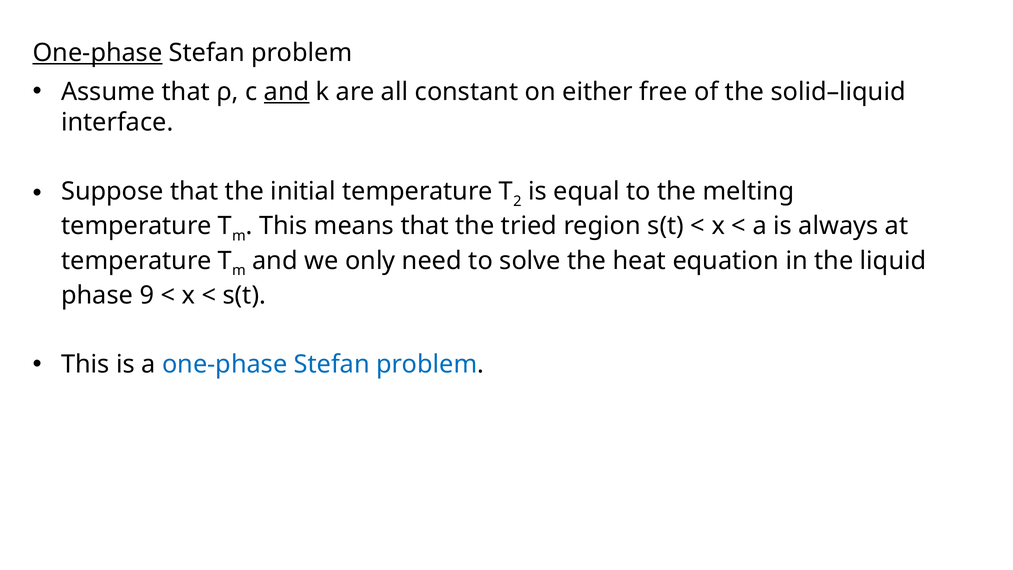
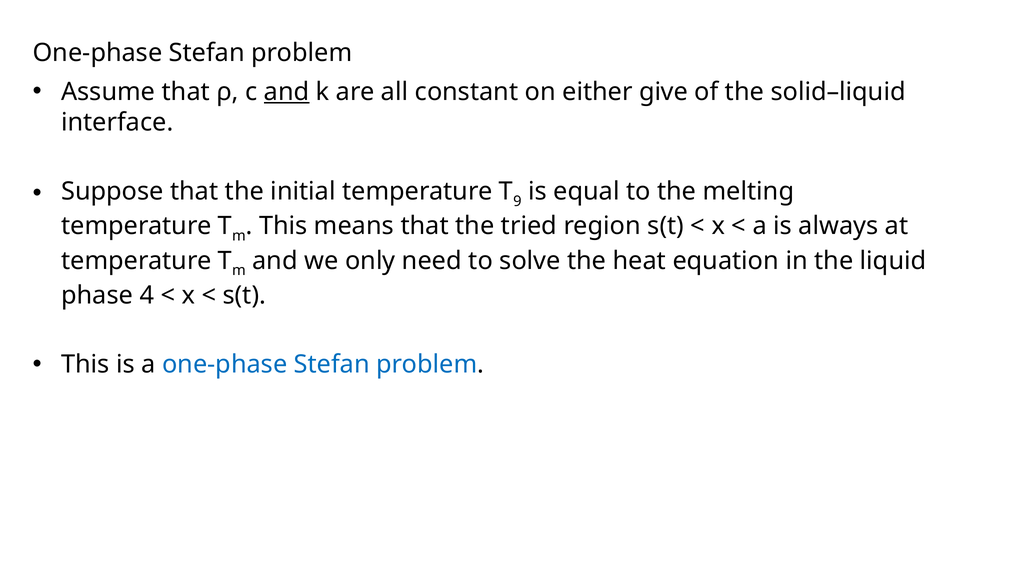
One-phase underline: present -> none (98, 53)
free: free -> give (664, 92)
2: 2 -> 9 (517, 201)
9: 9 -> 4 (147, 295)
